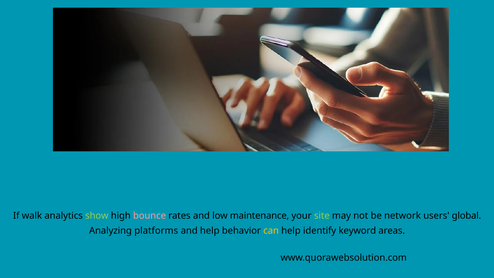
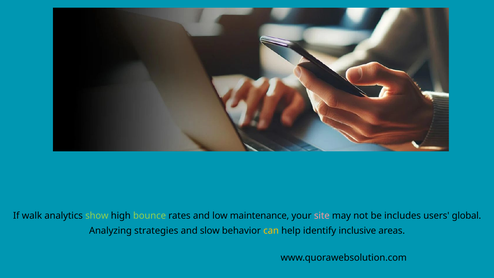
bounce colour: pink -> light green (150, 216)
site colour: light green -> pink (322, 216)
network: network -> includes (403, 216)
platforms: platforms -> strategies (156, 231)
and help: help -> slow (210, 231)
keyword: keyword -> inclusive (357, 231)
